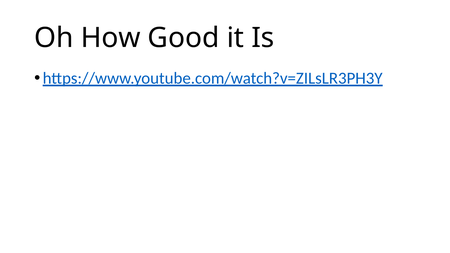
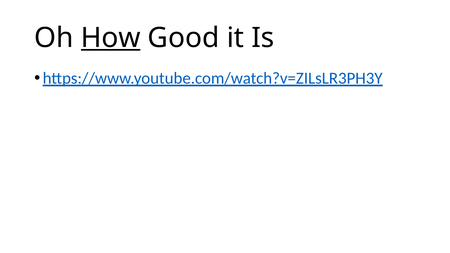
How underline: none -> present (111, 38)
